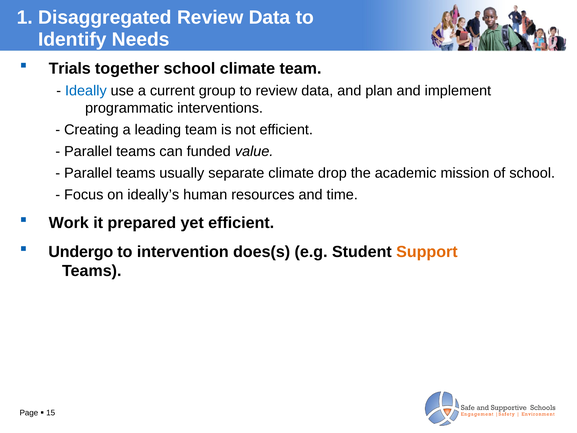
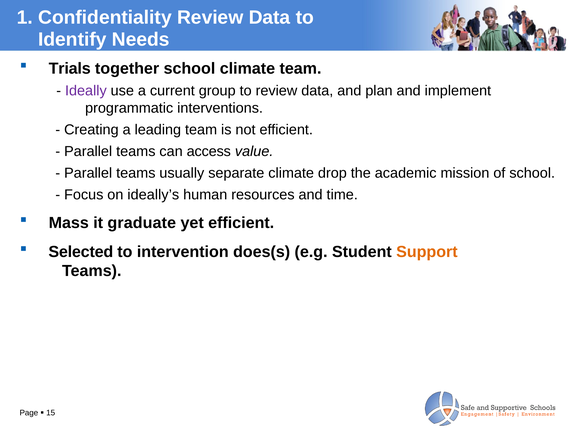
Disaggregated: Disaggregated -> Confidentiality (105, 18)
Ideally colour: blue -> purple (86, 91)
funded: funded -> access (209, 151)
Work: Work -> Mass (69, 223)
prepared: prepared -> graduate (142, 223)
Undergo: Undergo -> Selected (81, 252)
